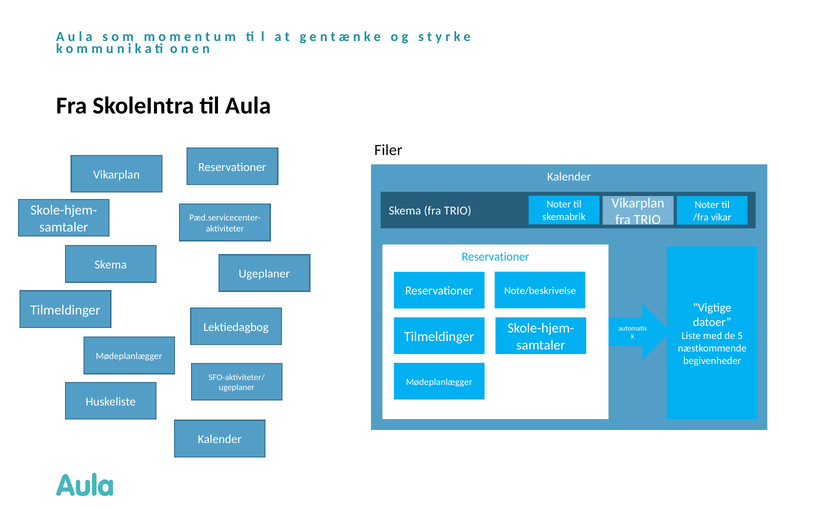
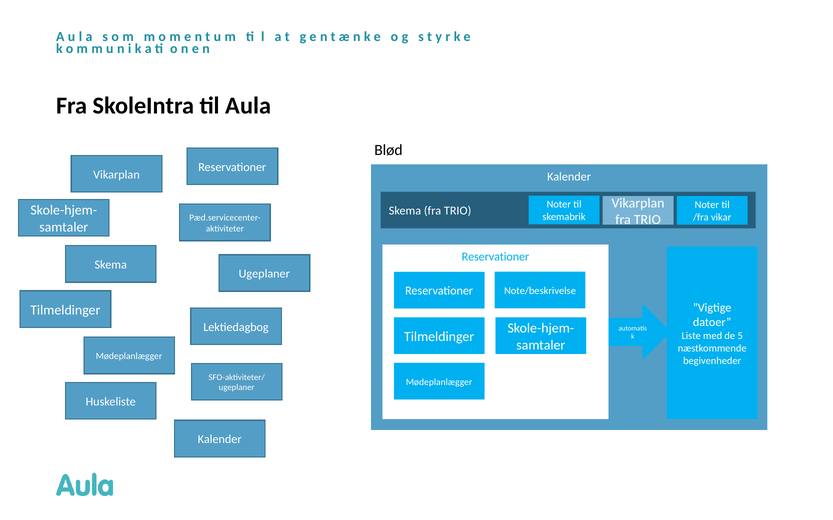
Filer: Filer -> Blød (388, 150)
